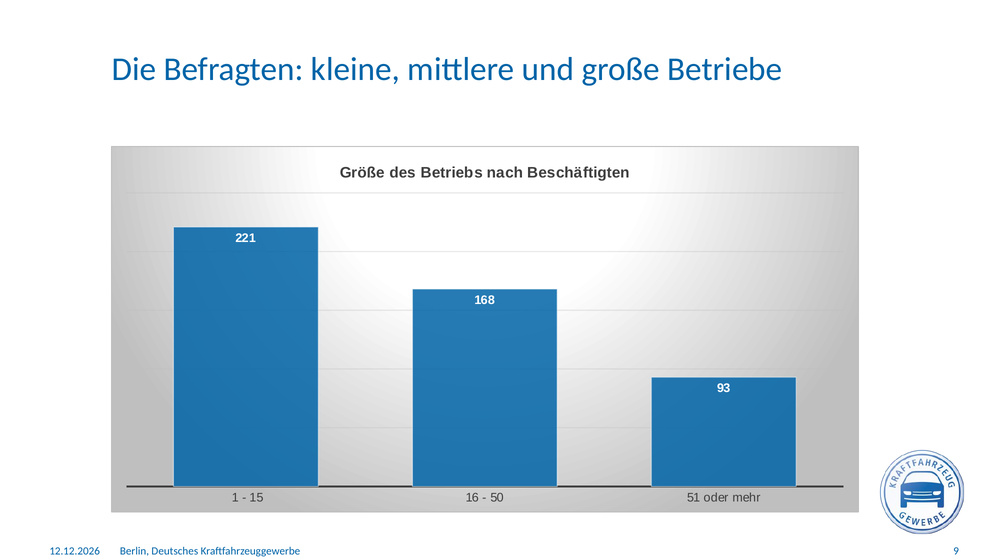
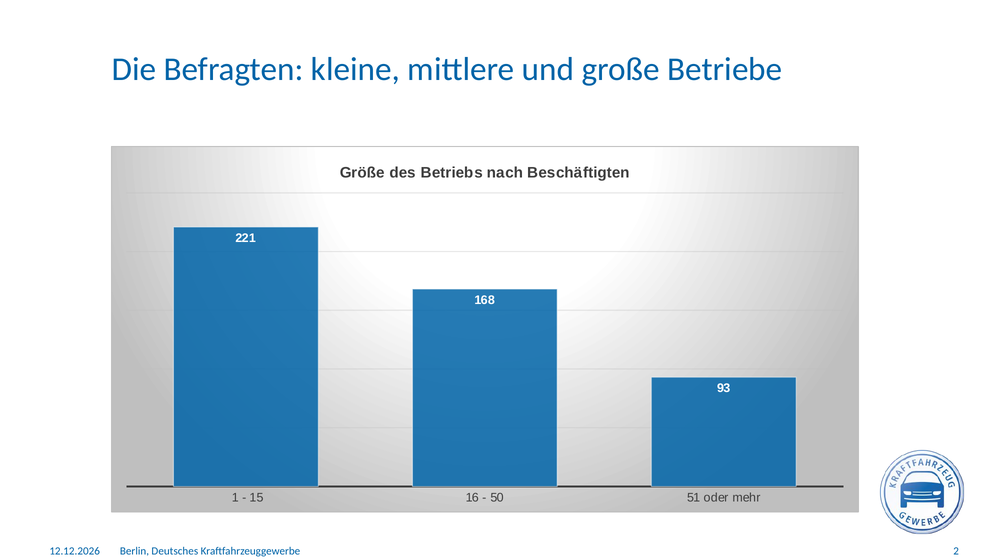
9: 9 -> 2 (956, 551)
